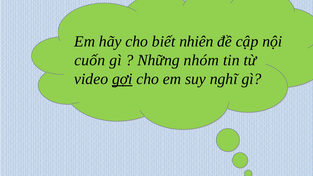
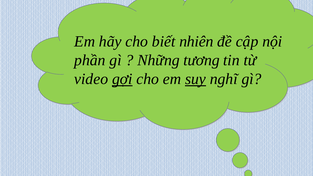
cuốn: cuốn -> phần (90, 60)
nhóm: nhóm -> tương (201, 60)
suy underline: none -> present (195, 79)
